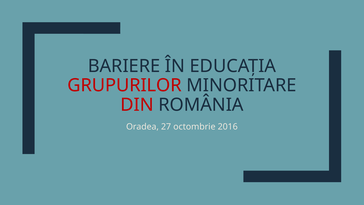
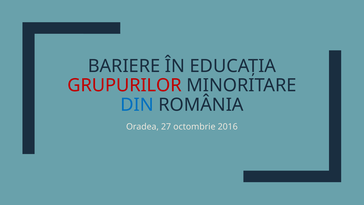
DIN colour: red -> blue (137, 105)
